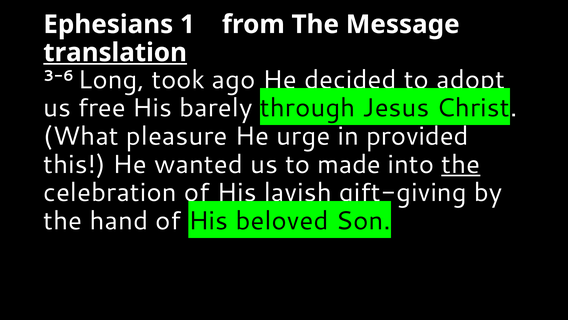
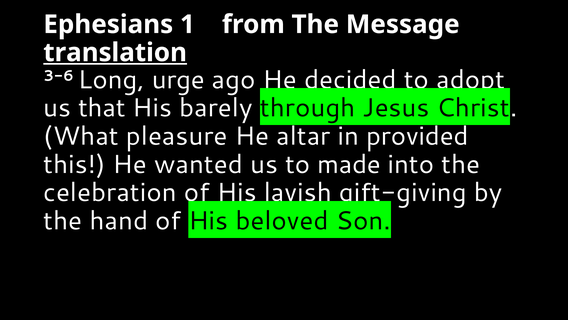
took: took -> urge (178, 80)
free: free -> that (102, 108)
urge: urge -> altar (303, 136)
the underline: present -> none (461, 164)
